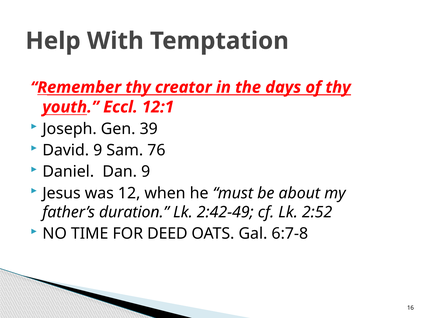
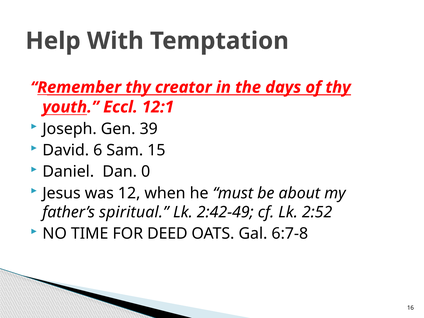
David 9: 9 -> 6 (98, 150)
76: 76 -> 15 (156, 150)
Dan 9: 9 -> 0 (146, 172)
duration: duration -> spiritual (134, 212)
